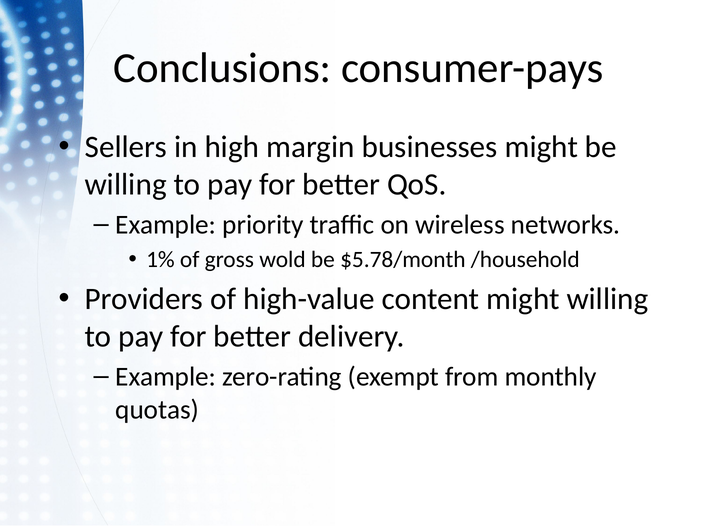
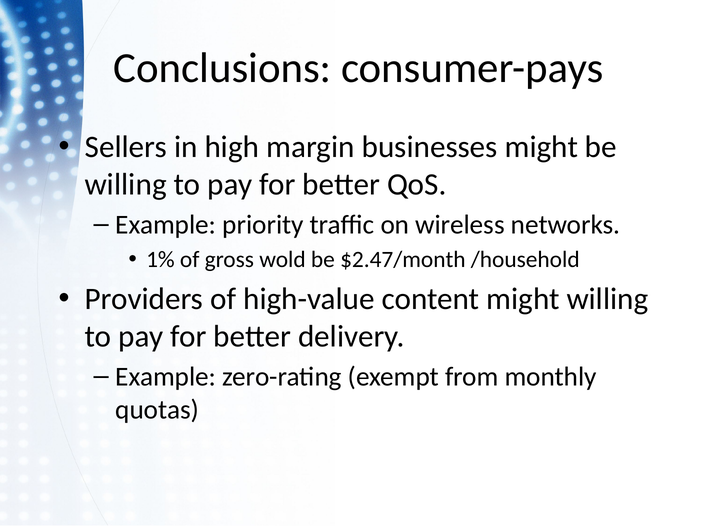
$5.78/month: $5.78/month -> $2.47/month (403, 259)
